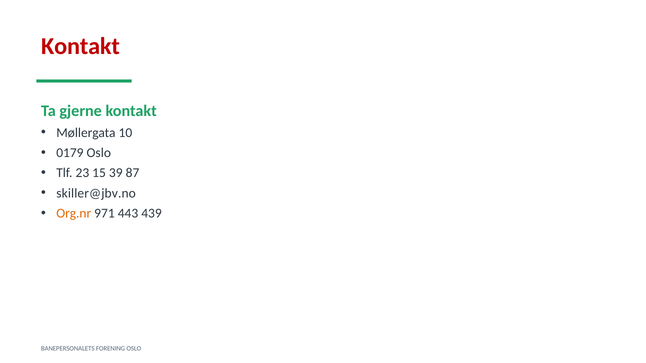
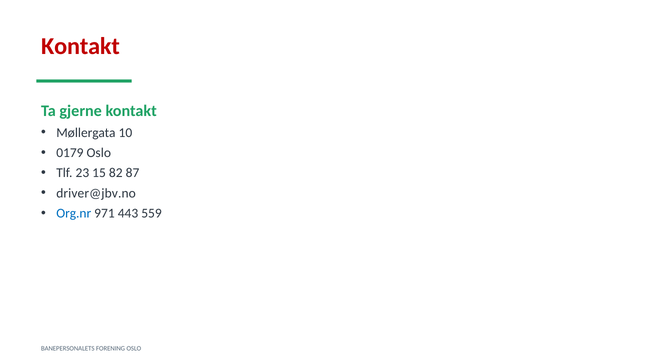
39: 39 -> 82 (116, 173)
skiller@jbv.no: skiller@jbv.no -> driver@jbv.no (96, 193)
Org.nr colour: orange -> blue (74, 214)
439: 439 -> 559 (152, 214)
